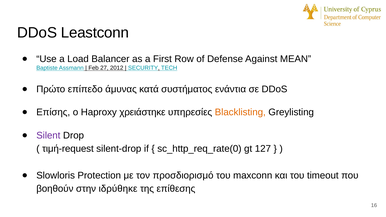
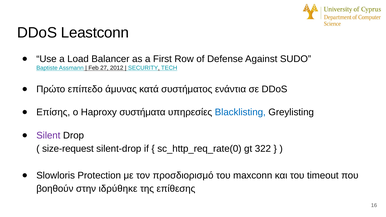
MEAN: MEAN -> SUDO (296, 59)
χρειάστηκε: χρειάστηκε -> συστήματα (142, 112)
Blacklisting colour: orange -> blue (240, 112)
τιμή-request: τιμή-request -> size-request (68, 149)
127: 127 -> 322 (263, 149)
